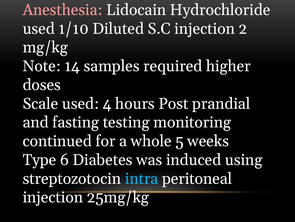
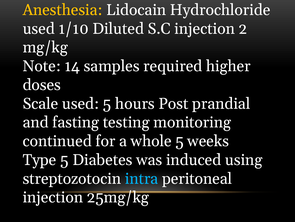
Anesthesia colour: pink -> yellow (63, 10)
used 4: 4 -> 5 (107, 103)
Type 6: 6 -> 5 (64, 159)
